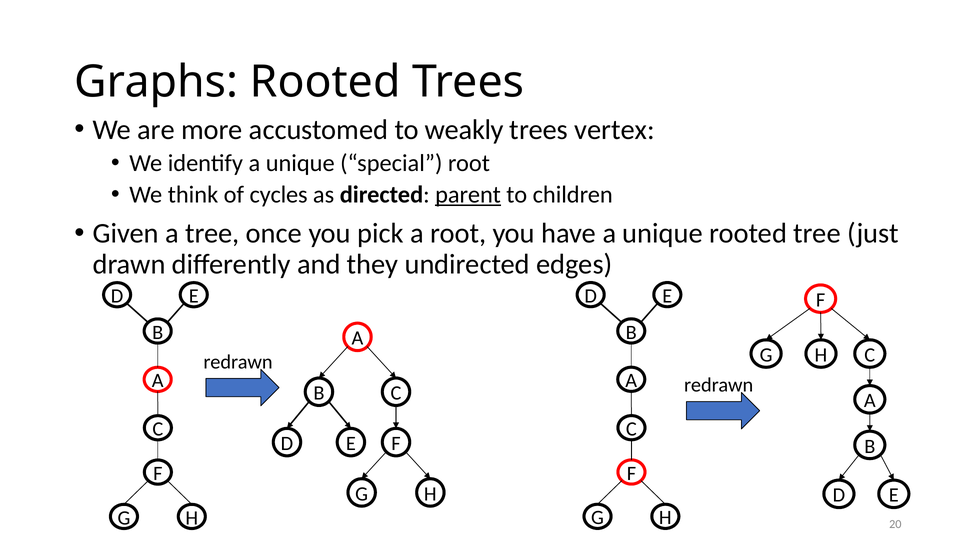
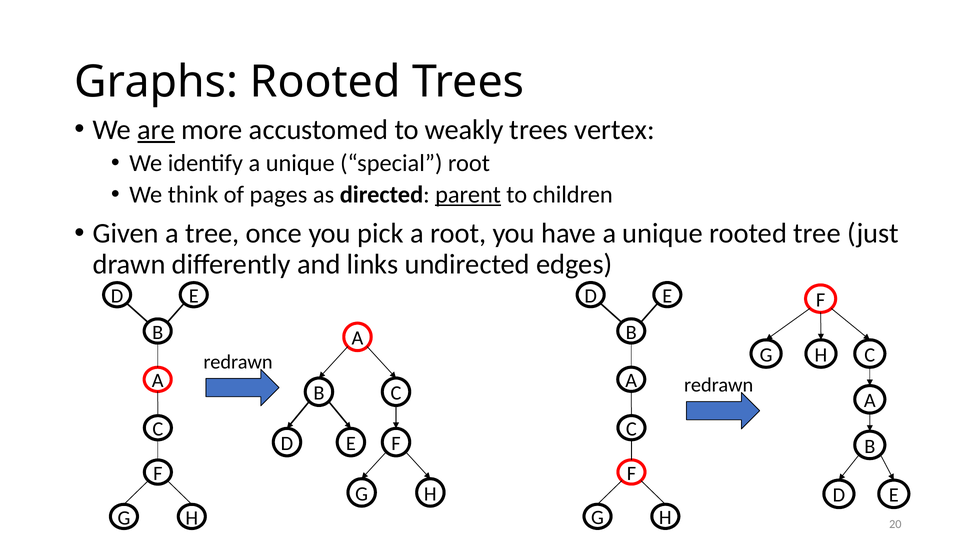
are underline: none -> present (156, 130)
cycles: cycles -> pages (278, 195)
they: they -> links (373, 264)
